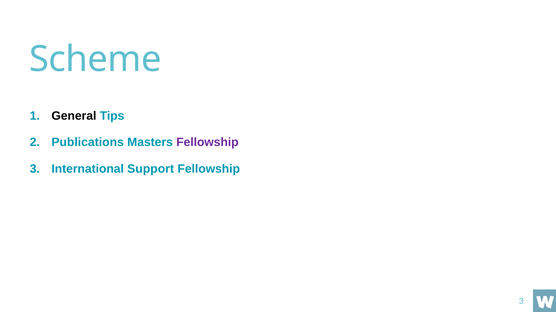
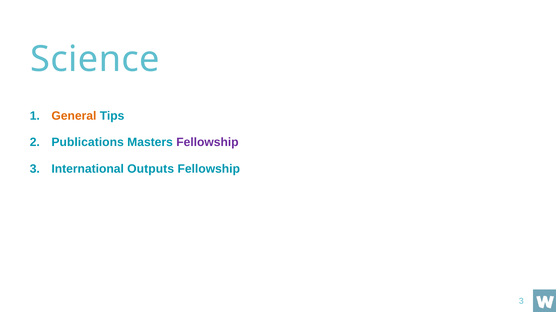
Scheme: Scheme -> Science (95, 59)
General colour: black -> orange (74, 116)
Support: Support -> Outputs (151, 169)
